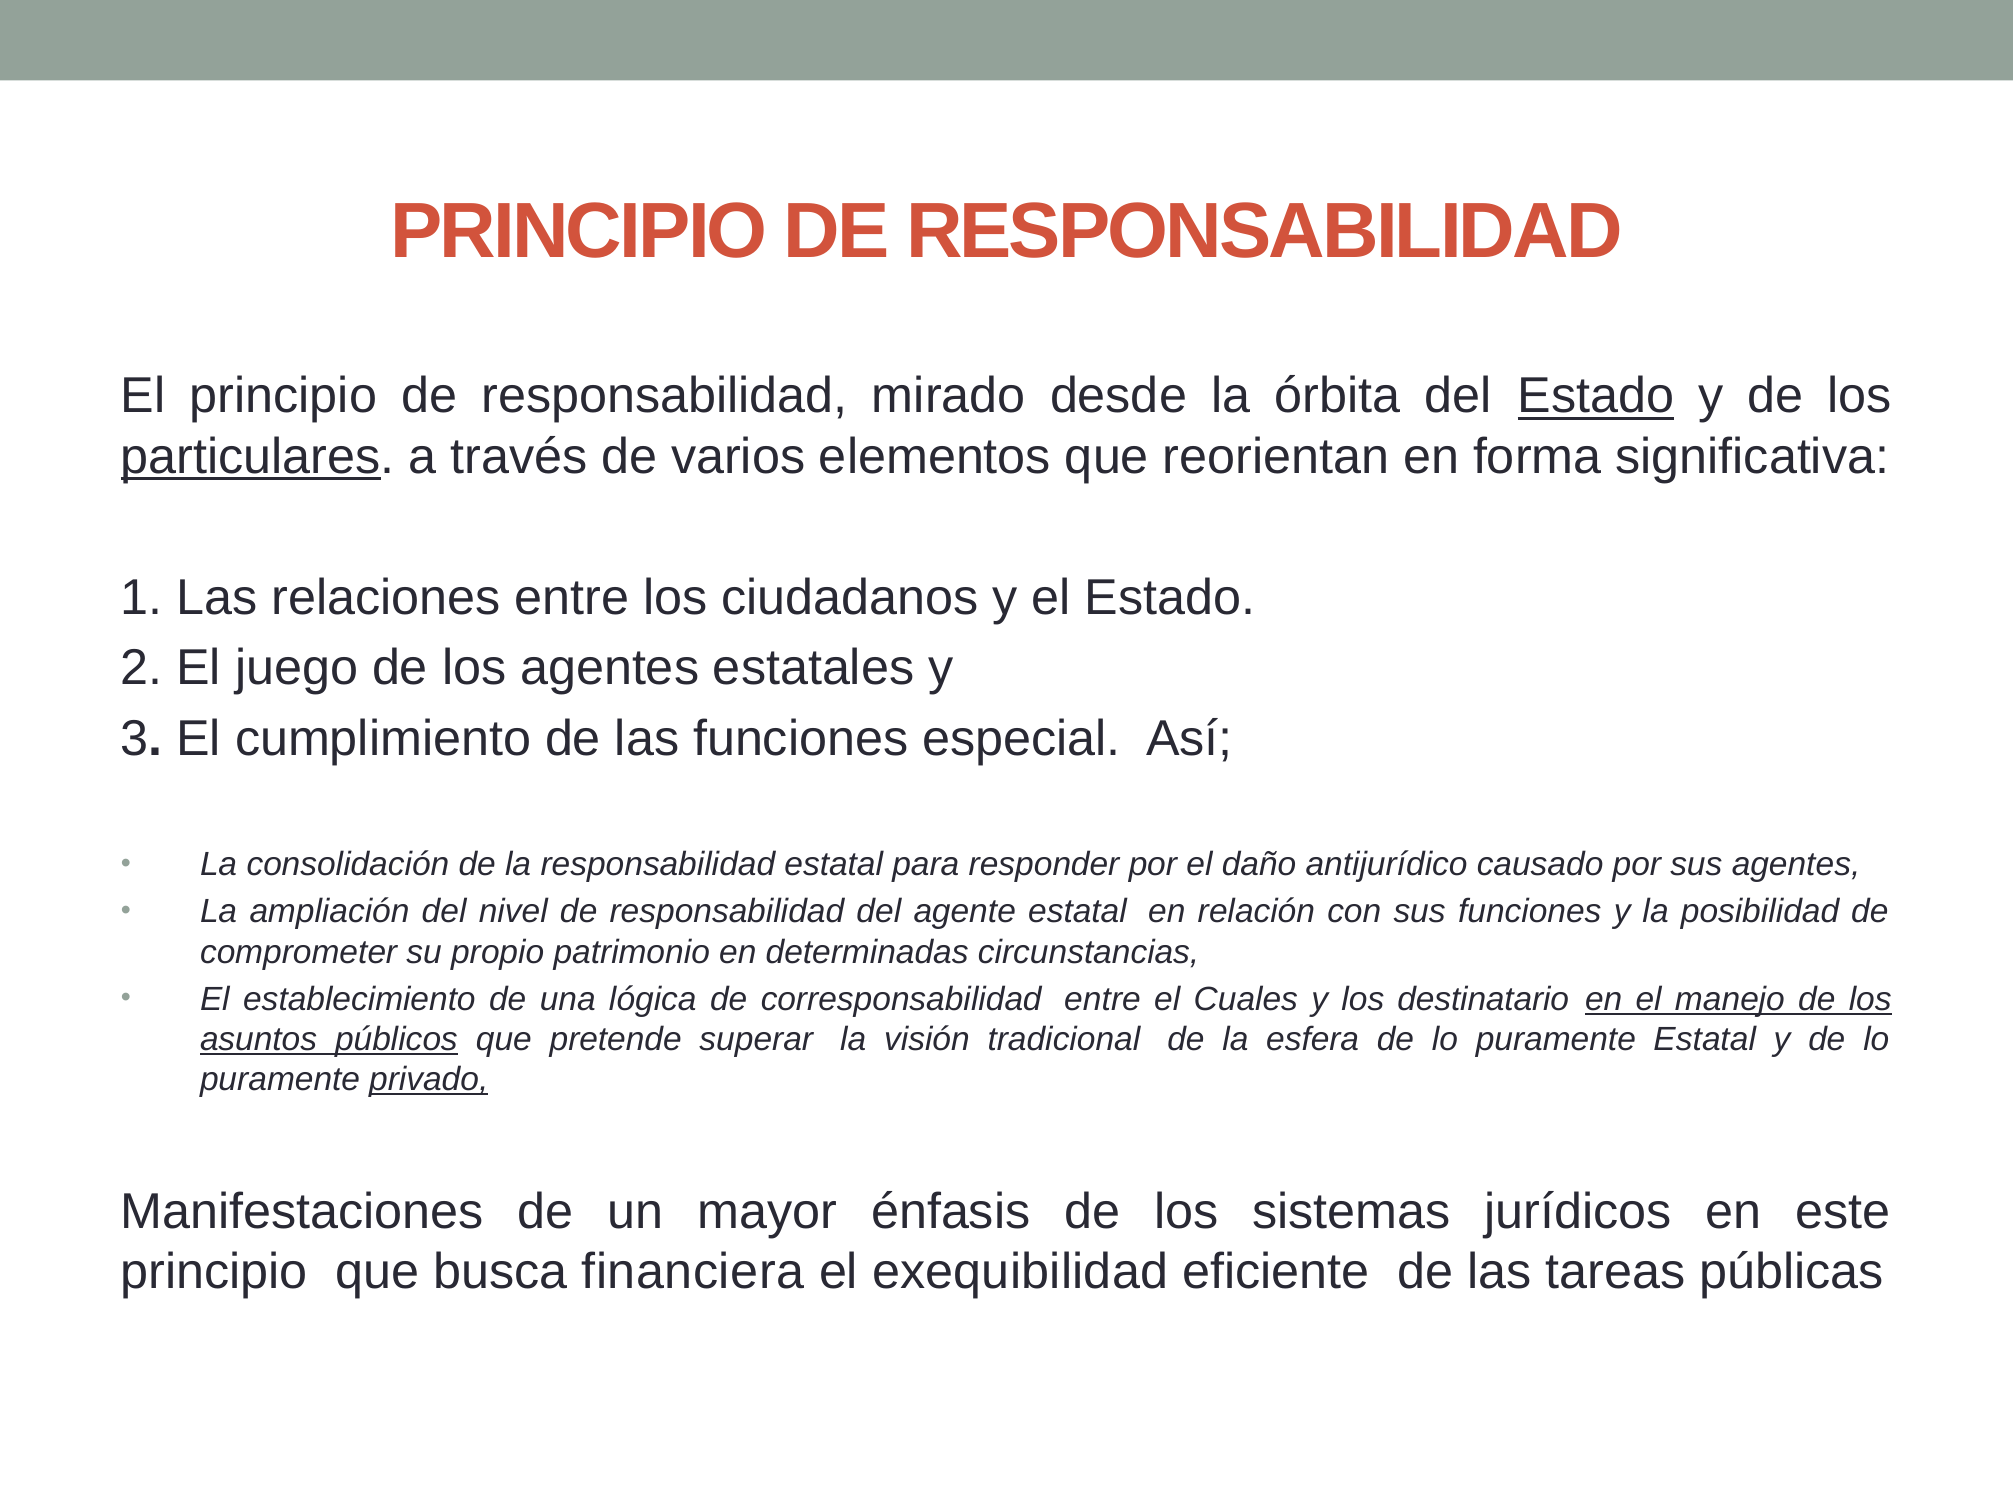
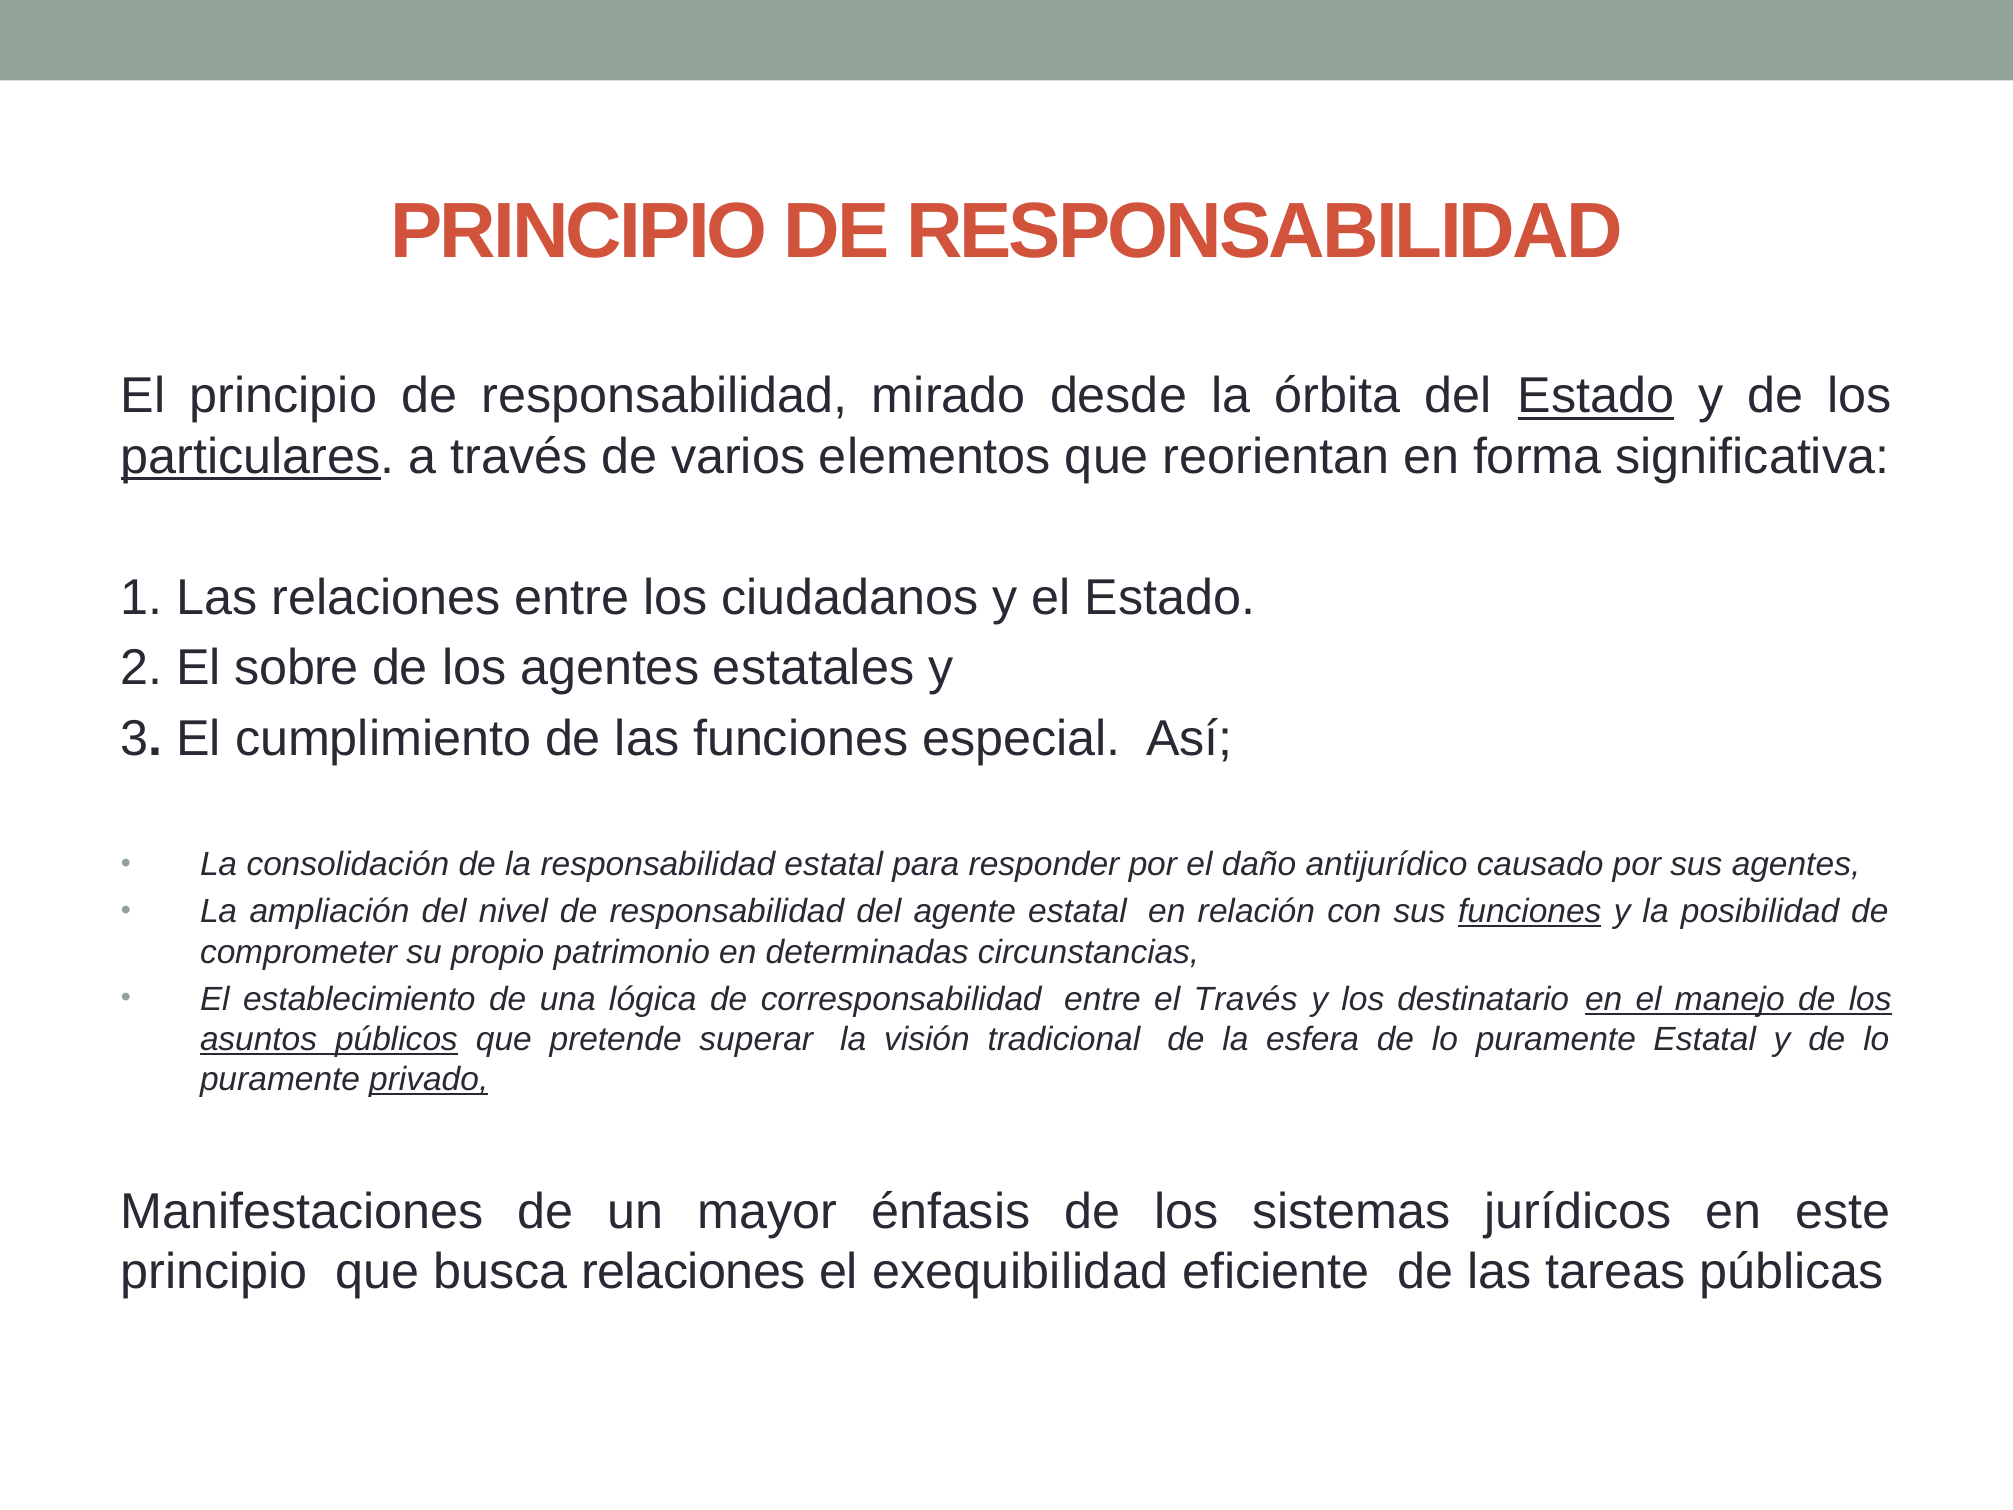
juego: juego -> sobre (297, 668)
funciones underline: none -> present (1530, 912)
el Cuales: Cuales -> Través (1246, 999)
busca financiera: financiera -> relaciones (694, 1272)
